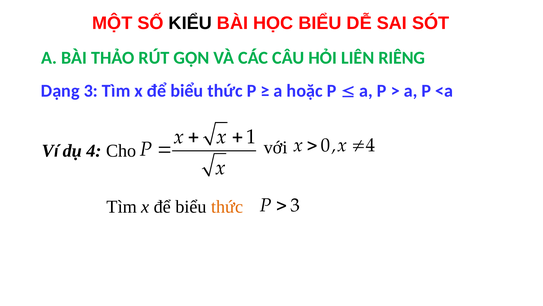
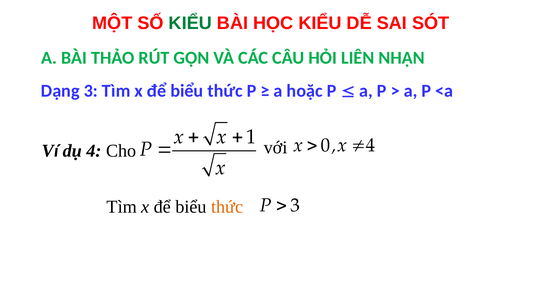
KIỂU colour: black -> green (190, 23)
HỌC BIỂU: BIỂU -> KIỂU (320, 23)
RIÊNG: RIÊNG -> NHẬN (402, 58)
